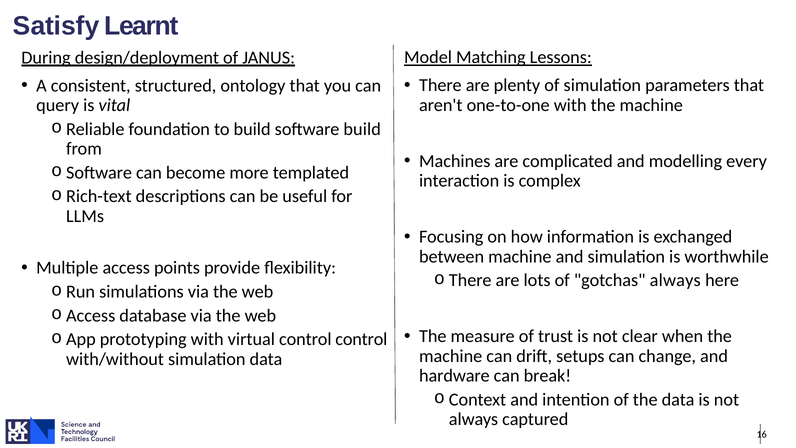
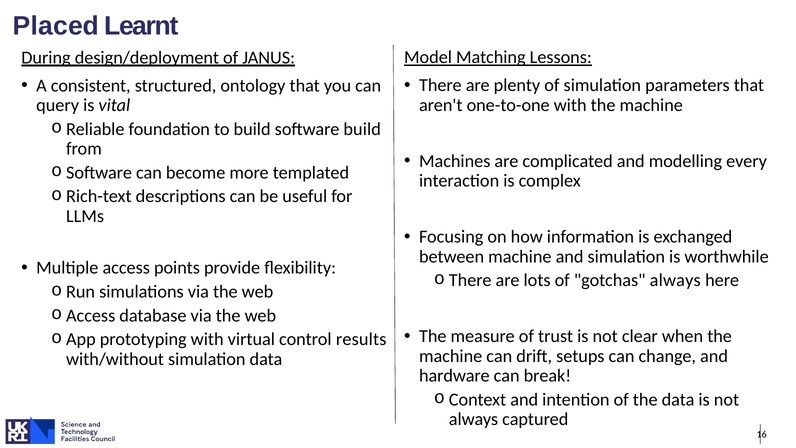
Satisfy: Satisfy -> Placed (56, 26)
control control: control -> results (361, 339)
